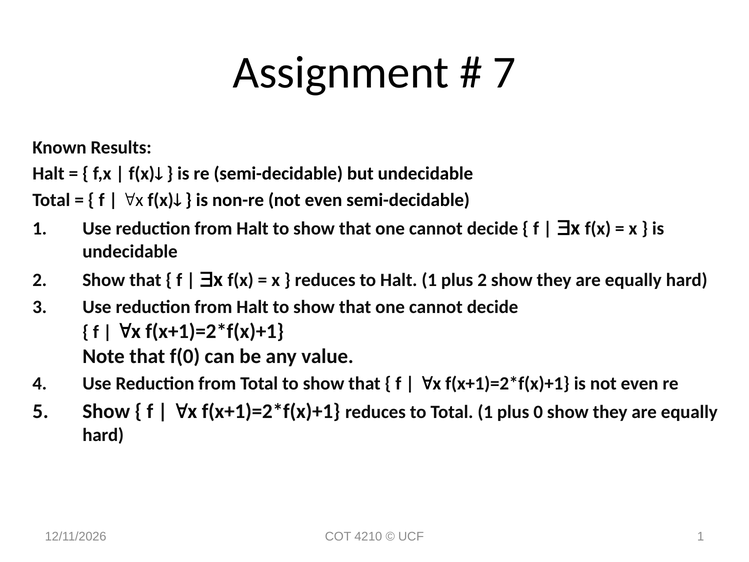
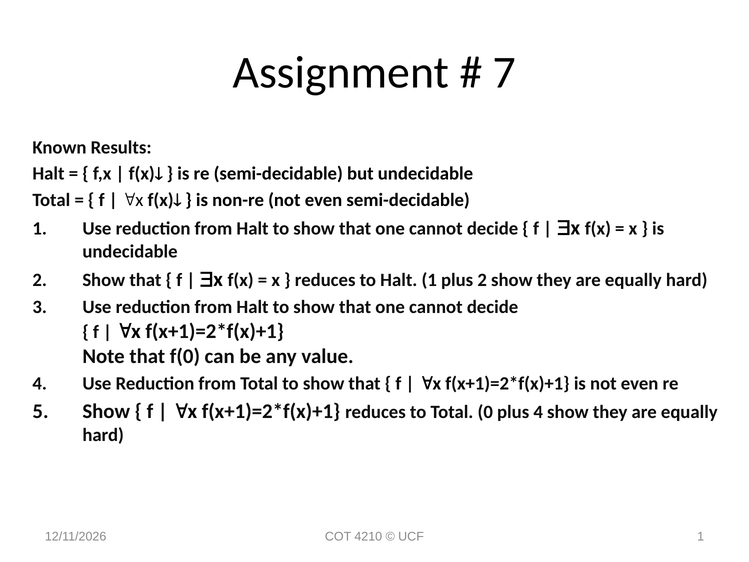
Total 1: 1 -> 0 (485, 412)
plus 0: 0 -> 4 (538, 412)
